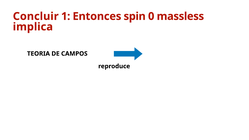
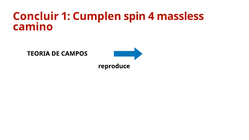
Entonces: Entonces -> Cumplen (97, 16)
0: 0 -> 4 (151, 16)
implica: implica -> camino (33, 27)
